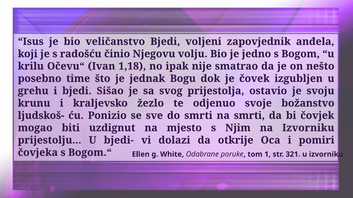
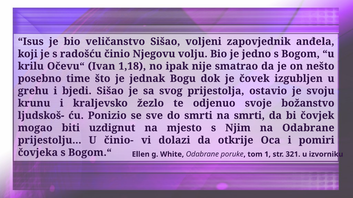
veličanstvo Bjedi: Bjedi -> Sišao (165, 42)
na Izvorniku: Izvorniku -> Odabrane (308, 128)
bjedi-: bjedi- -> činio- (119, 141)
